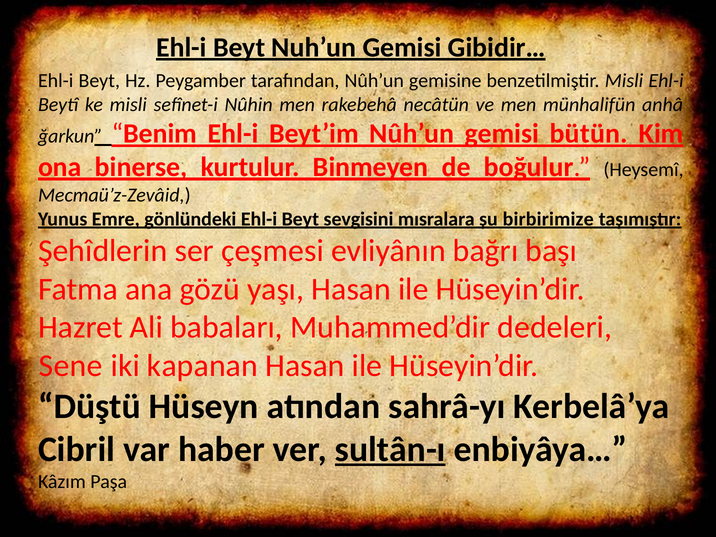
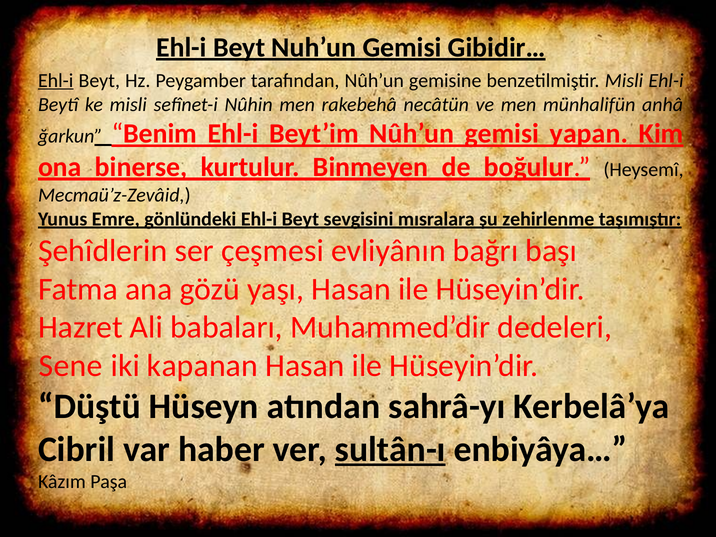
Ehl-i underline: none -> present (56, 81)
bütün: bütün -> yapan (589, 134)
birbirimize: birbirimize -> zehirlenme (548, 219)
